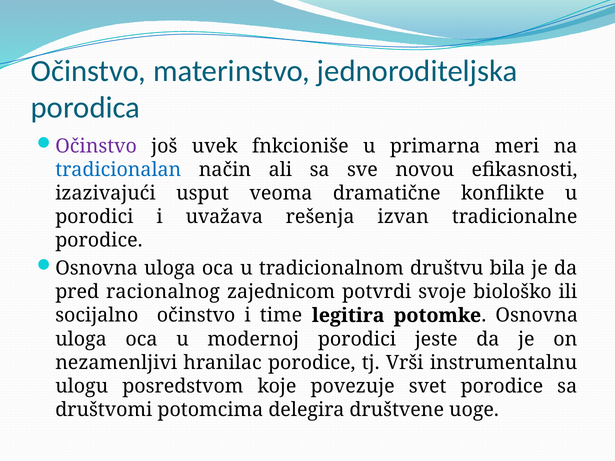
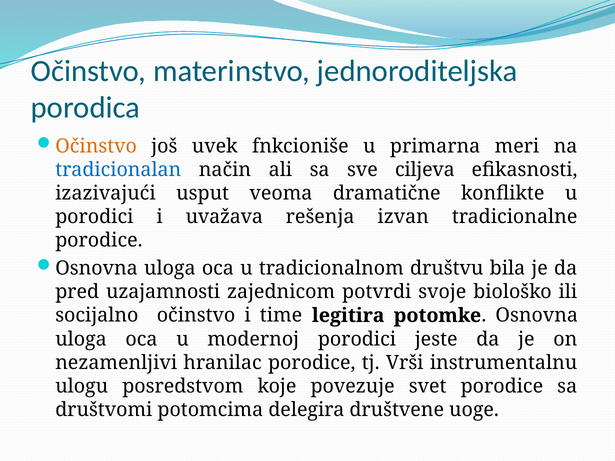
Očinstvo colour: purple -> orange (96, 146)
novou: novou -> ciljeva (425, 170)
racionalnog: racionalnog -> uzajamnosti (163, 292)
